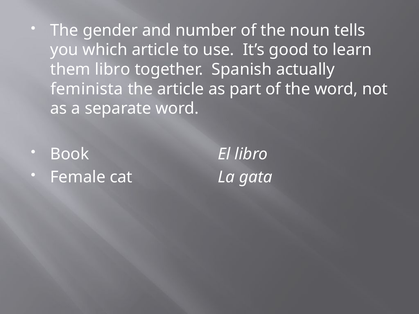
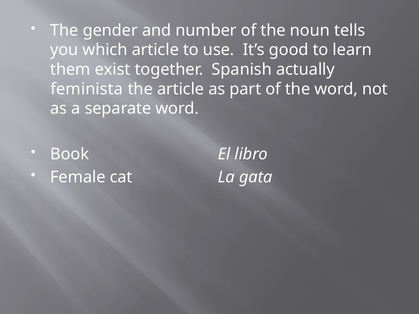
them libro: libro -> exist (113, 70)
